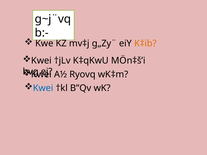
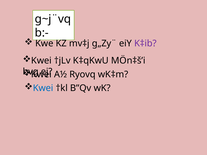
K‡ib colour: orange -> purple (145, 43)
